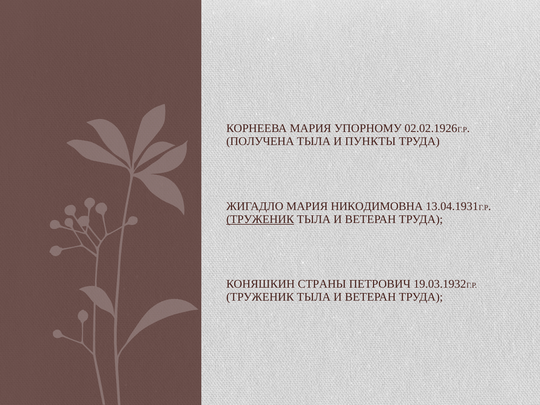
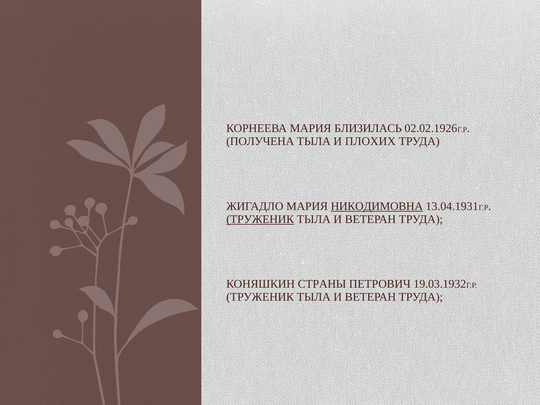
УПОРНОМУ: УПОРНОМУ -> БЛИЗИЛАСЬ (368, 128)
ПУНКТЫ: ПУНКТЫ -> ПЛОХИХ (370, 141)
НИКОДИМОВНА underline: none -> present (377, 206)
